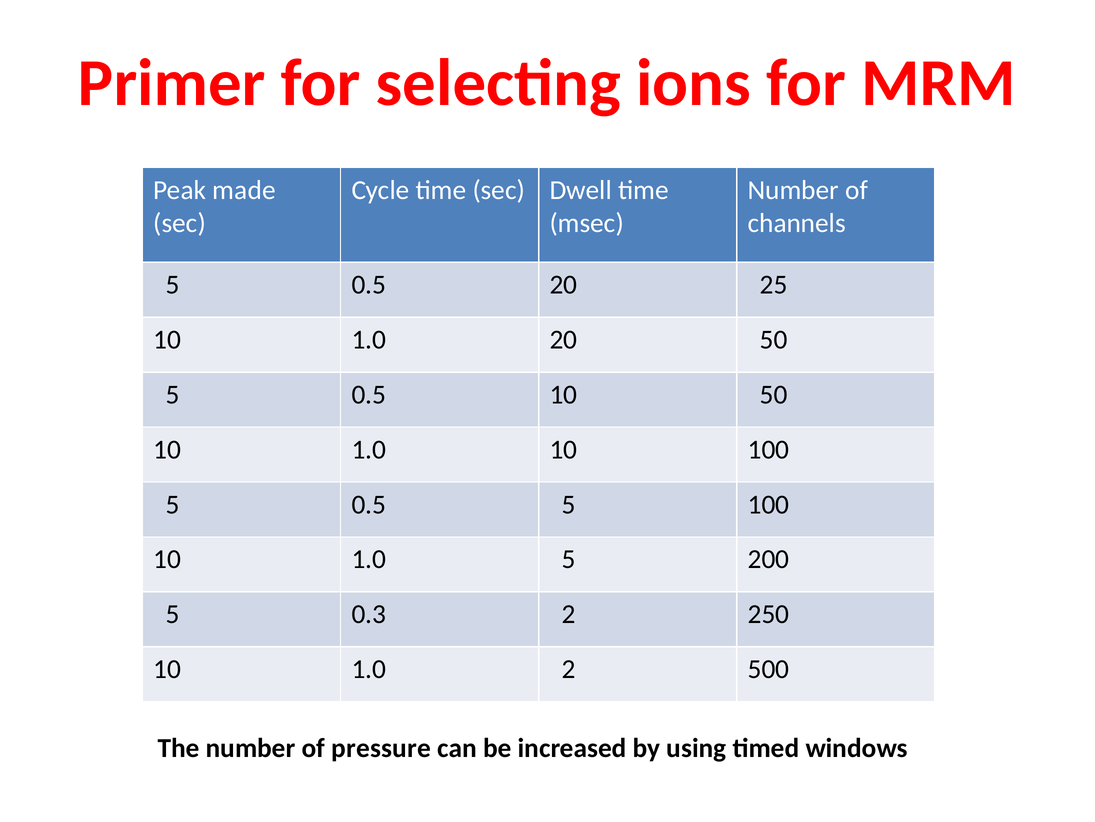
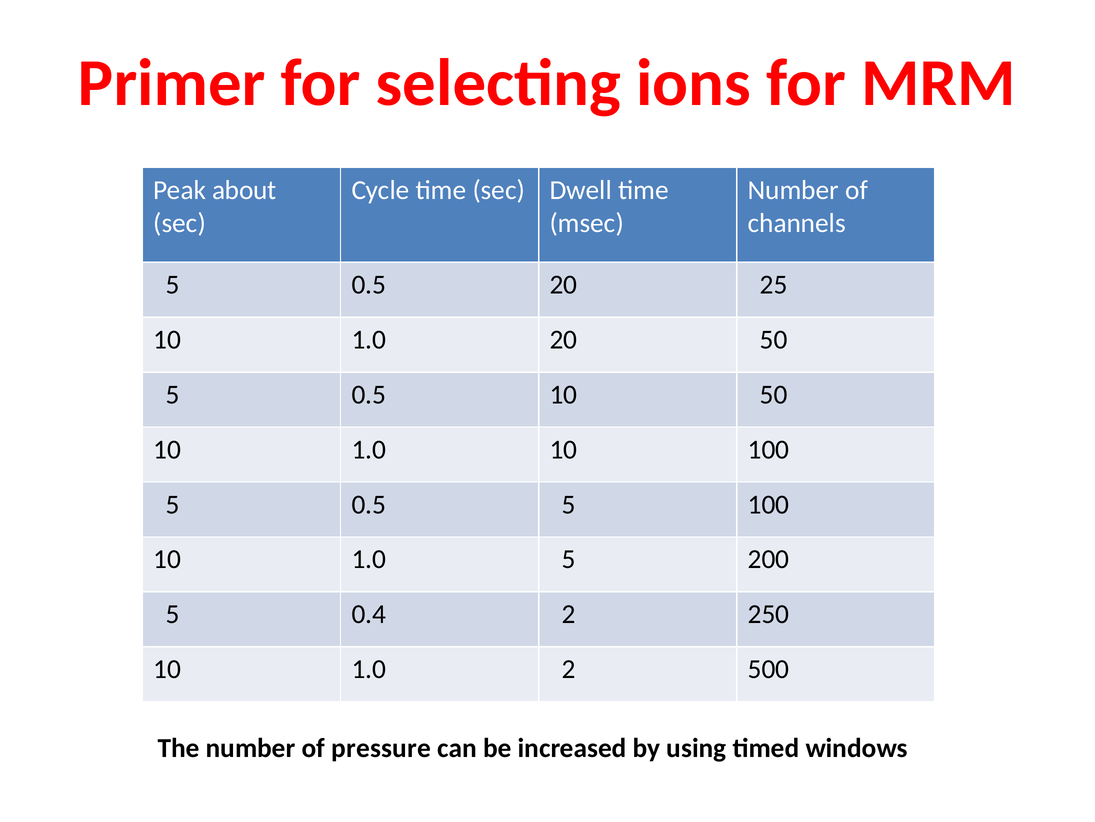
made: made -> about (244, 190)
0.3: 0.3 -> 0.4 (369, 614)
